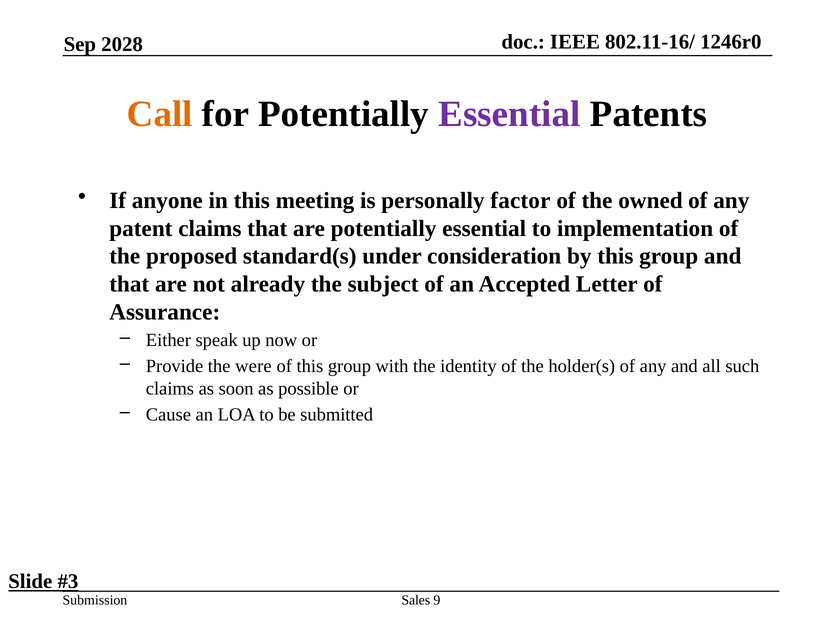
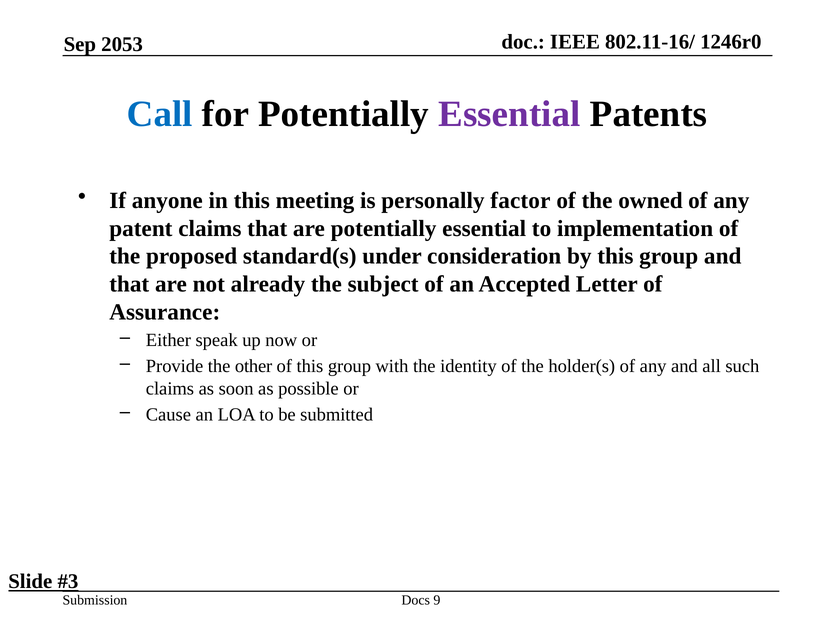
2028: 2028 -> 2053 (122, 45)
Call colour: orange -> blue (160, 114)
were: were -> other (254, 366)
Sales: Sales -> Docs (416, 601)
